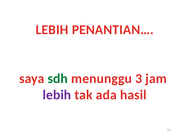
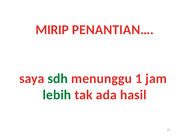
LEBIH: LEBIH -> MIRIP (52, 30)
3: 3 -> 1 (139, 78)
lebih colour: purple -> green (57, 95)
